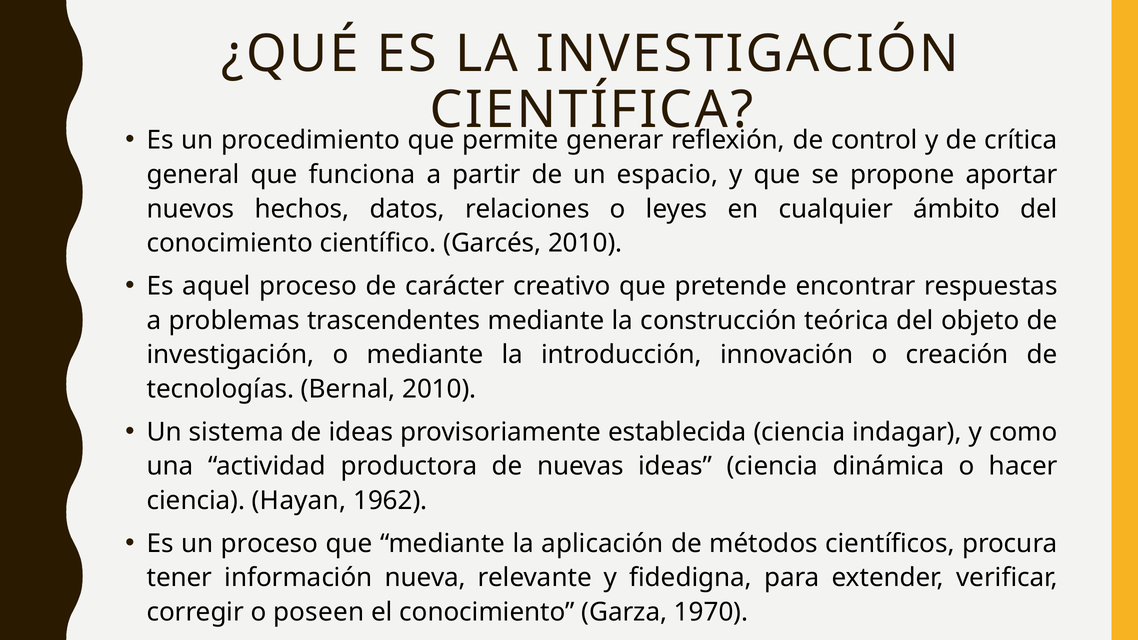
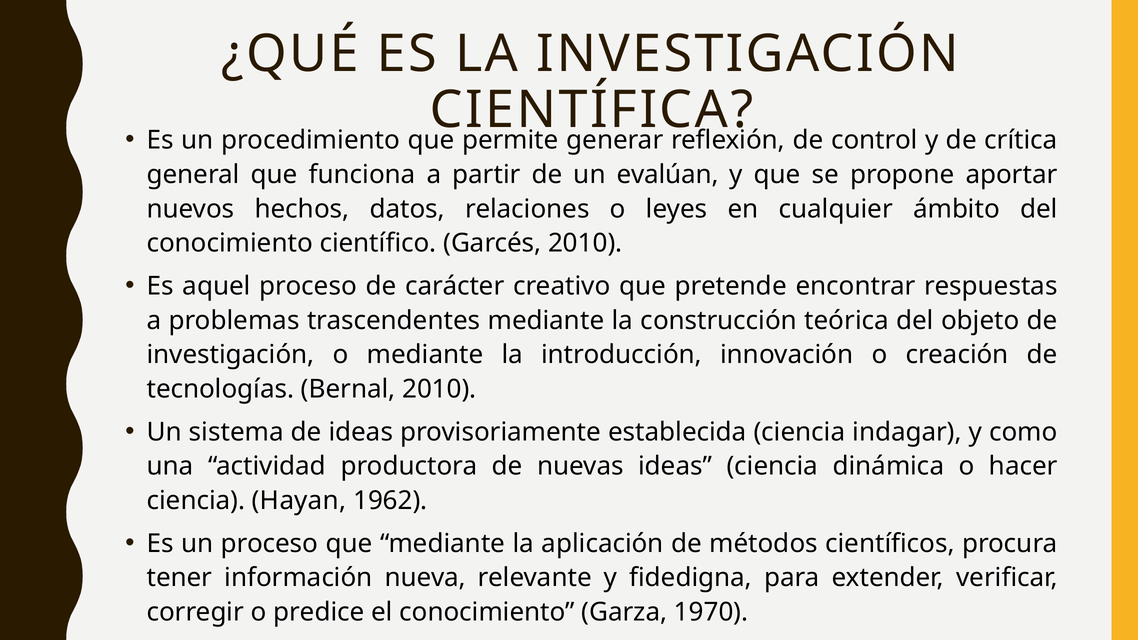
espacio: espacio -> evalúan (668, 175)
poseen: poseen -> predice (319, 612)
